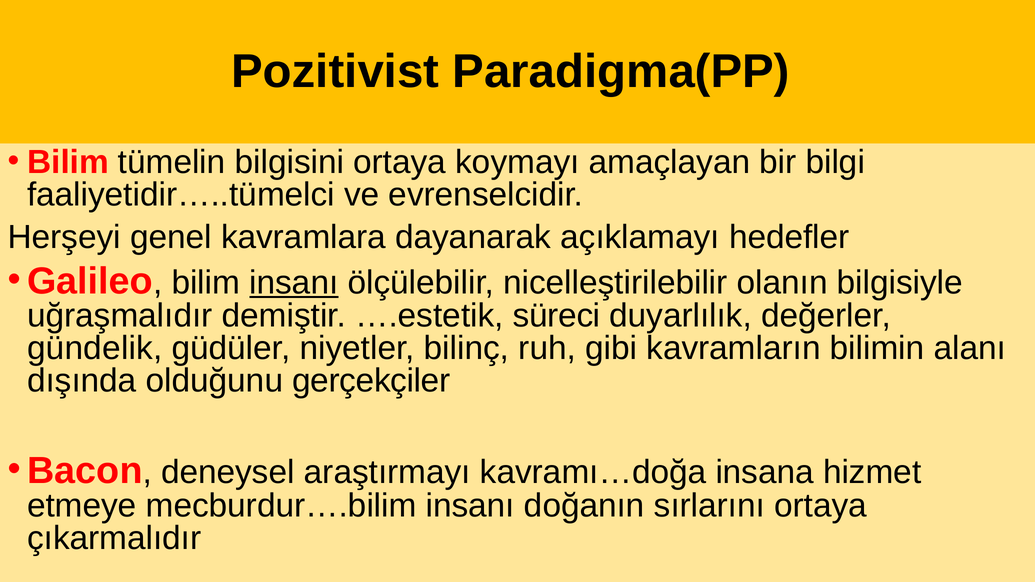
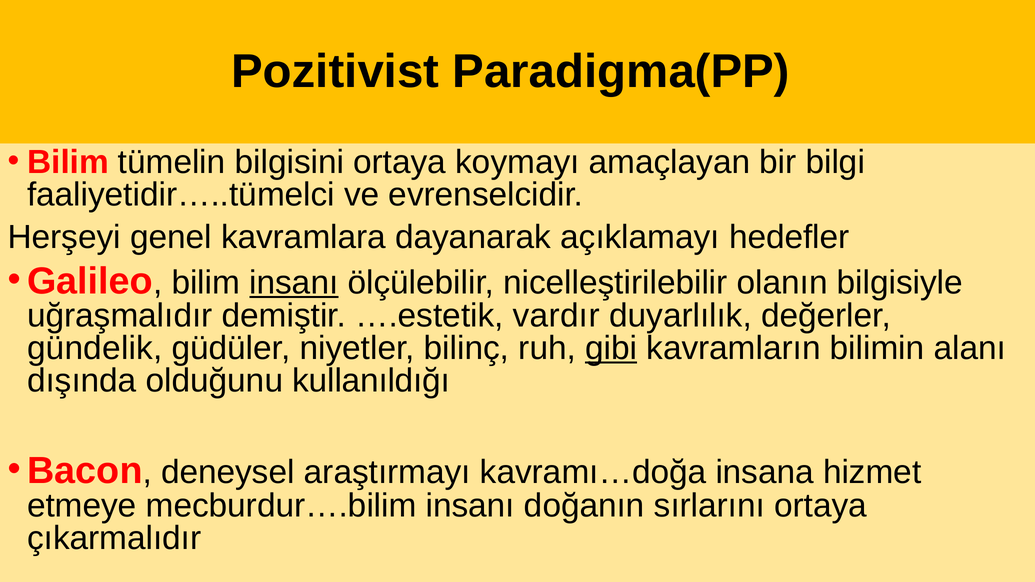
süreci: süreci -> vardır (556, 316)
gibi underline: none -> present (611, 348)
gerçekçiler: gerçekçiler -> kullanıldığı (371, 381)
